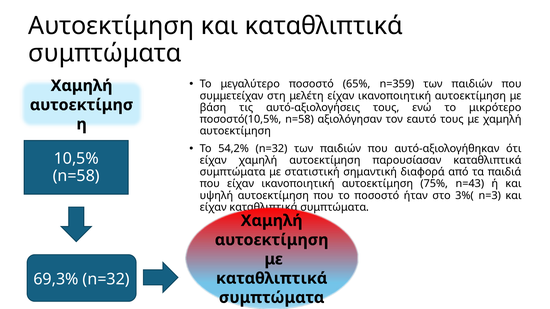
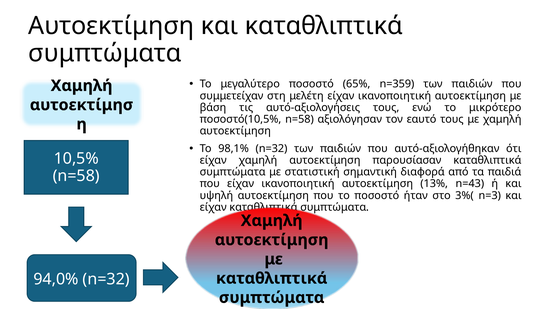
54,2%: 54,2% -> 98,1% (234, 149)
75%: 75% -> 13% (434, 184)
69,3%: 69,3% -> 94,0% (56, 279)
